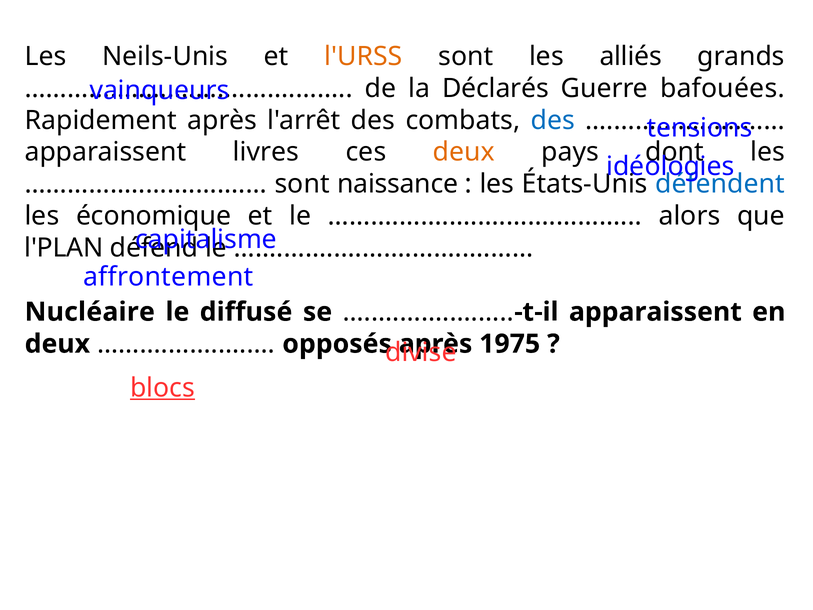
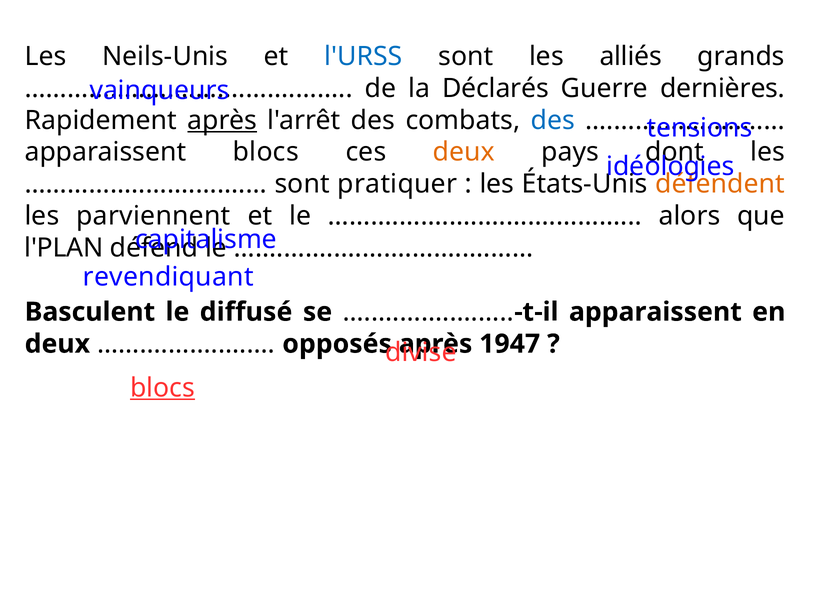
l'URSS colour: orange -> blue (363, 56)
bafouées: bafouées -> dernières (723, 88)
après underline: none -> present (222, 120)
apparaissent livres: livres -> blocs (266, 152)
naissance: naissance -> pratiquer (397, 184)
défendent colour: blue -> orange (720, 184)
économique: économique -> parviennent (153, 216)
affrontement: affrontement -> revendiquant (168, 277)
Nucléaire: Nucléaire -> Basculent (90, 312)
1975: 1975 -> 1947 (510, 344)
